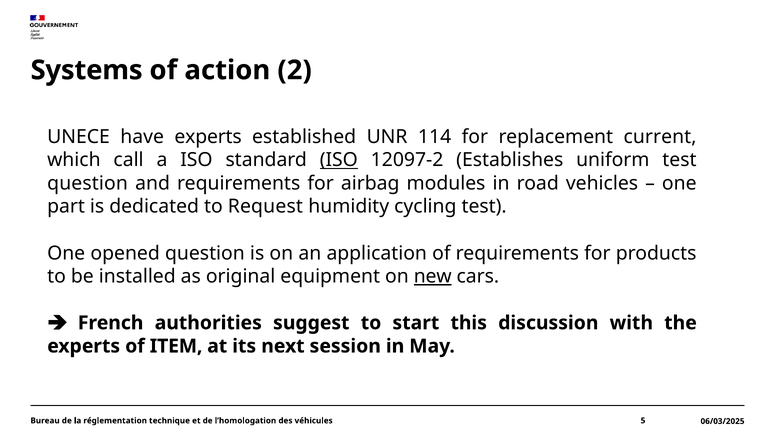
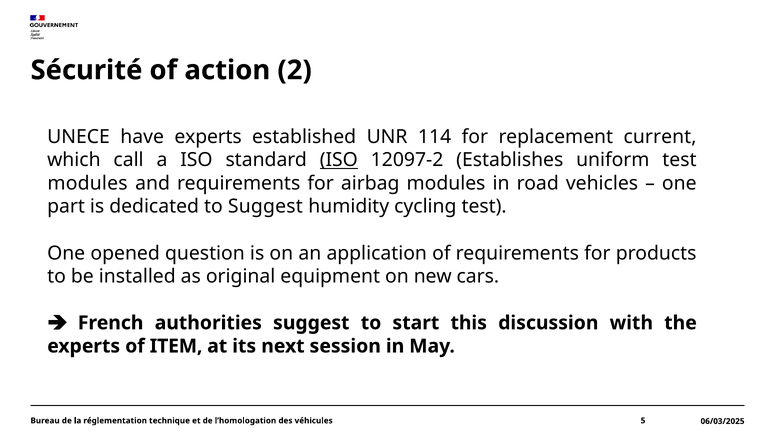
Systems: Systems -> Sécurité (86, 70)
question: question -> modules (88, 183)
to Request: Request -> Suggest (265, 207)
new underline: present -> none (433, 276)
